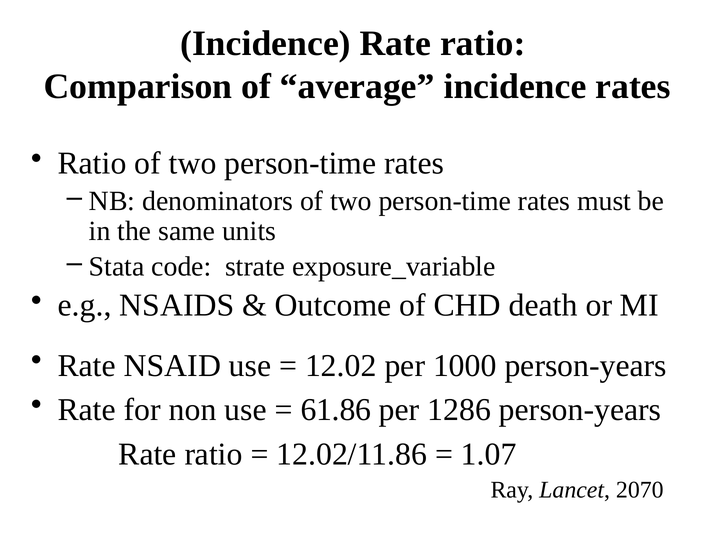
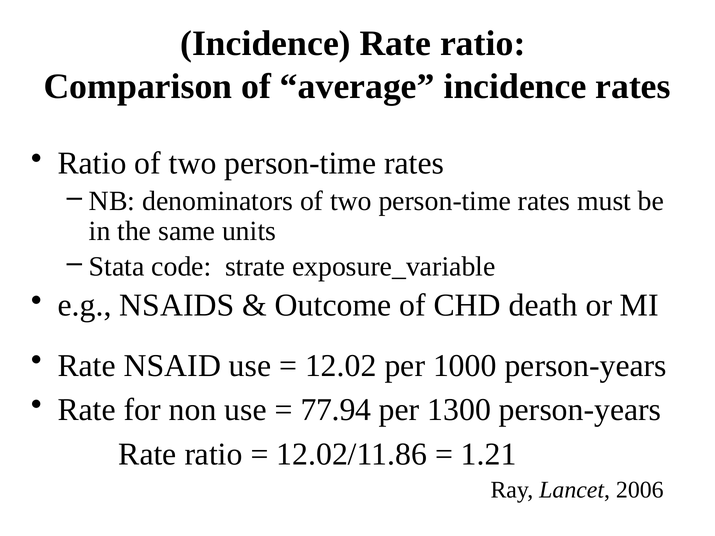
61.86: 61.86 -> 77.94 (336, 410)
1286: 1286 -> 1300 (459, 410)
1.07: 1.07 -> 1.21 (489, 455)
2070: 2070 -> 2006 (640, 490)
